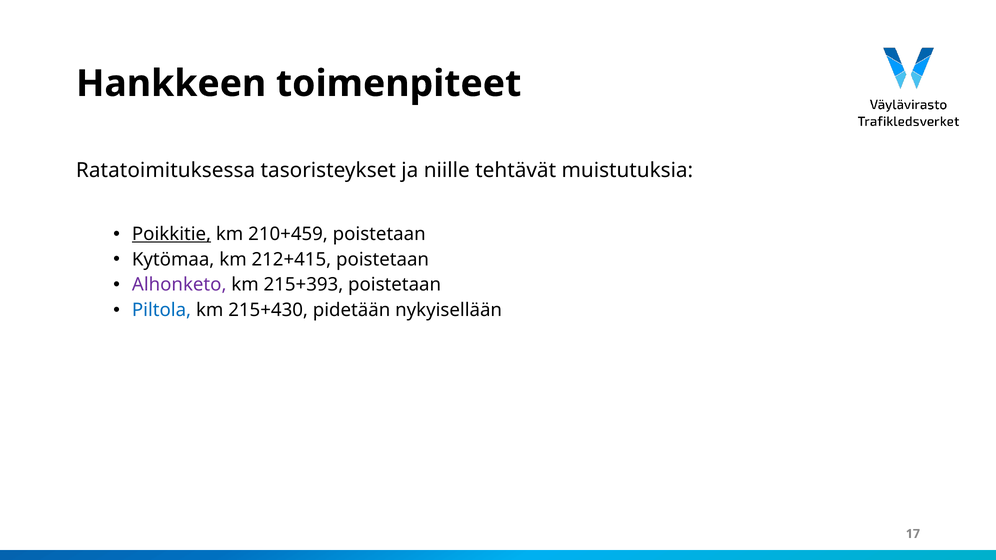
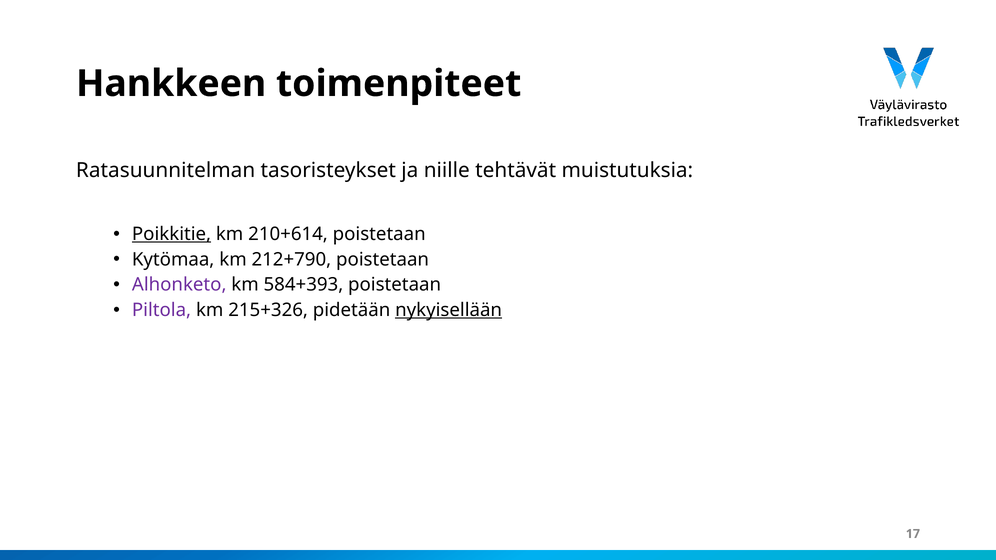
Ratatoimituksessa: Ratatoimituksessa -> Ratasuunnitelman (166, 170)
210+459: 210+459 -> 210+614 (288, 234)
212+415: 212+415 -> 212+790 (291, 260)
215+393: 215+393 -> 584+393 (303, 285)
Piltola colour: blue -> purple (162, 310)
215+430: 215+430 -> 215+326 (268, 310)
nykyisellään underline: none -> present (449, 310)
